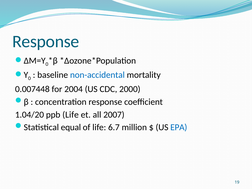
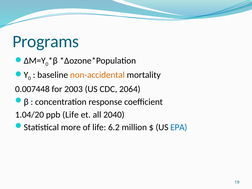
Response: Response -> Programs (46, 42)
non-accidental colour: blue -> orange (97, 75)
2004: 2004 -> 2003 (74, 89)
2000: 2000 -> 2064 (130, 89)
2007: 2007 -> 2040 (114, 115)
equal: equal -> more (71, 127)
6.7: 6.7 -> 6.2 (114, 127)
